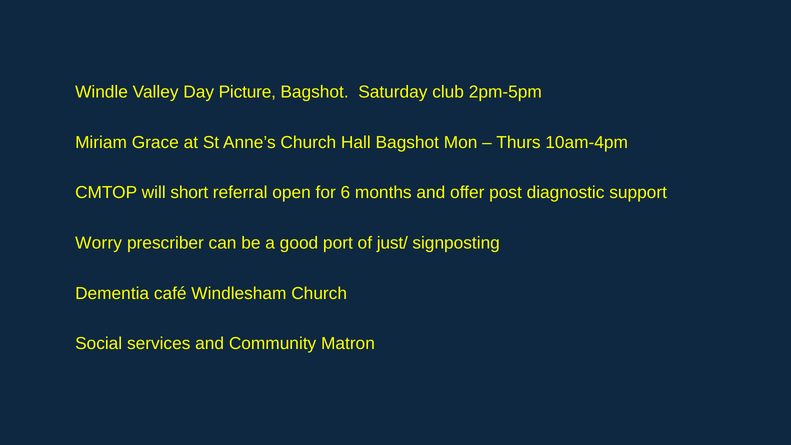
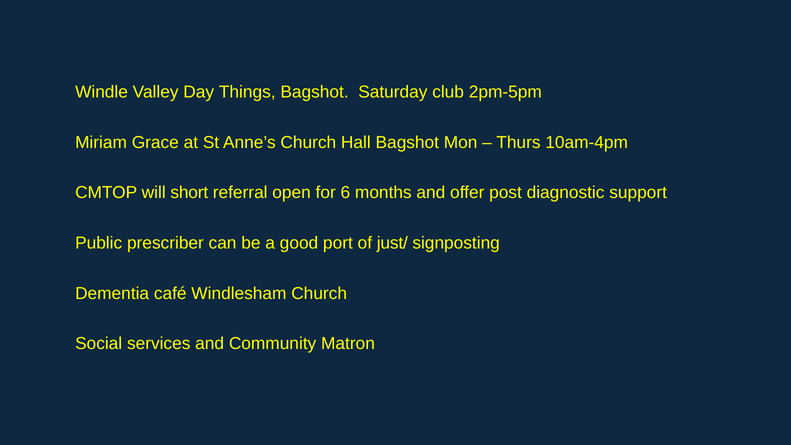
Picture: Picture -> Things (247, 92)
Worry: Worry -> Public (99, 243)
